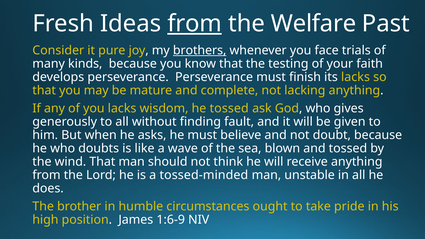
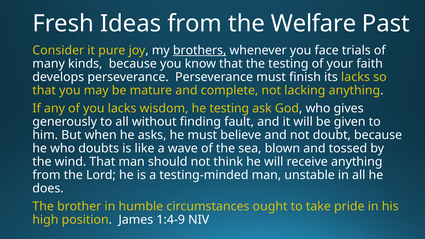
from underline: present -> none (195, 24)
he tossed: tossed -> testing (229, 108)
tossed-minded: tossed-minded -> testing-minded (204, 175)
1:6-9: 1:6-9 -> 1:4-9 (171, 220)
